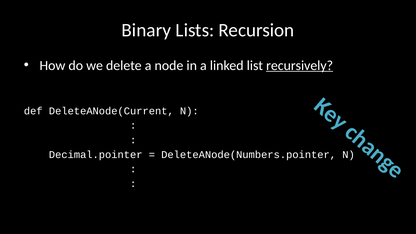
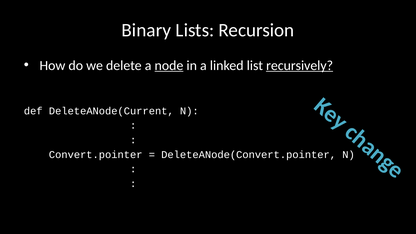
node underline: none -> present (169, 65)
Decimal.pointer: Decimal.pointer -> Convert.pointer (96, 155)
DeleteANode(Numbers.pointer: DeleteANode(Numbers.pointer -> DeleteANode(Convert.pointer (249, 155)
